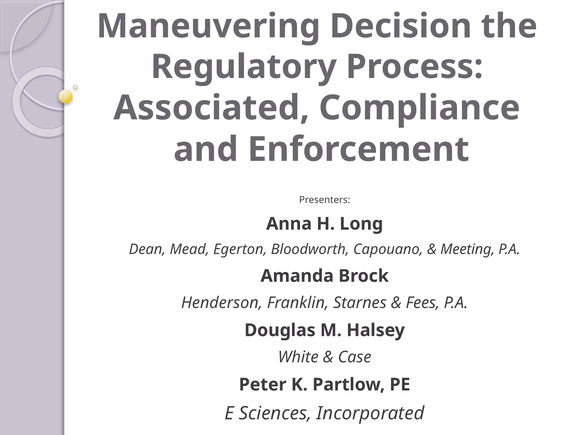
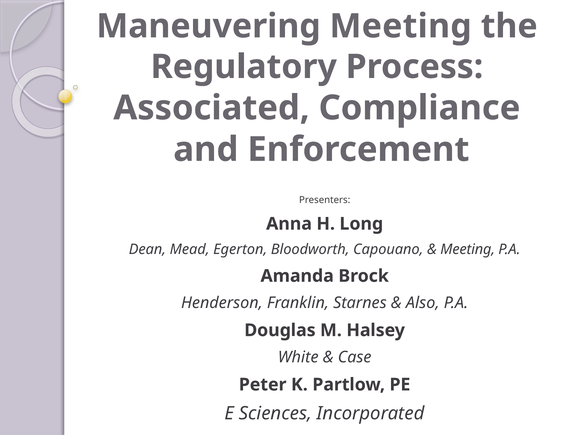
Maneuvering Decision: Decision -> Meeting (401, 26)
Fees: Fees -> Also (423, 303)
